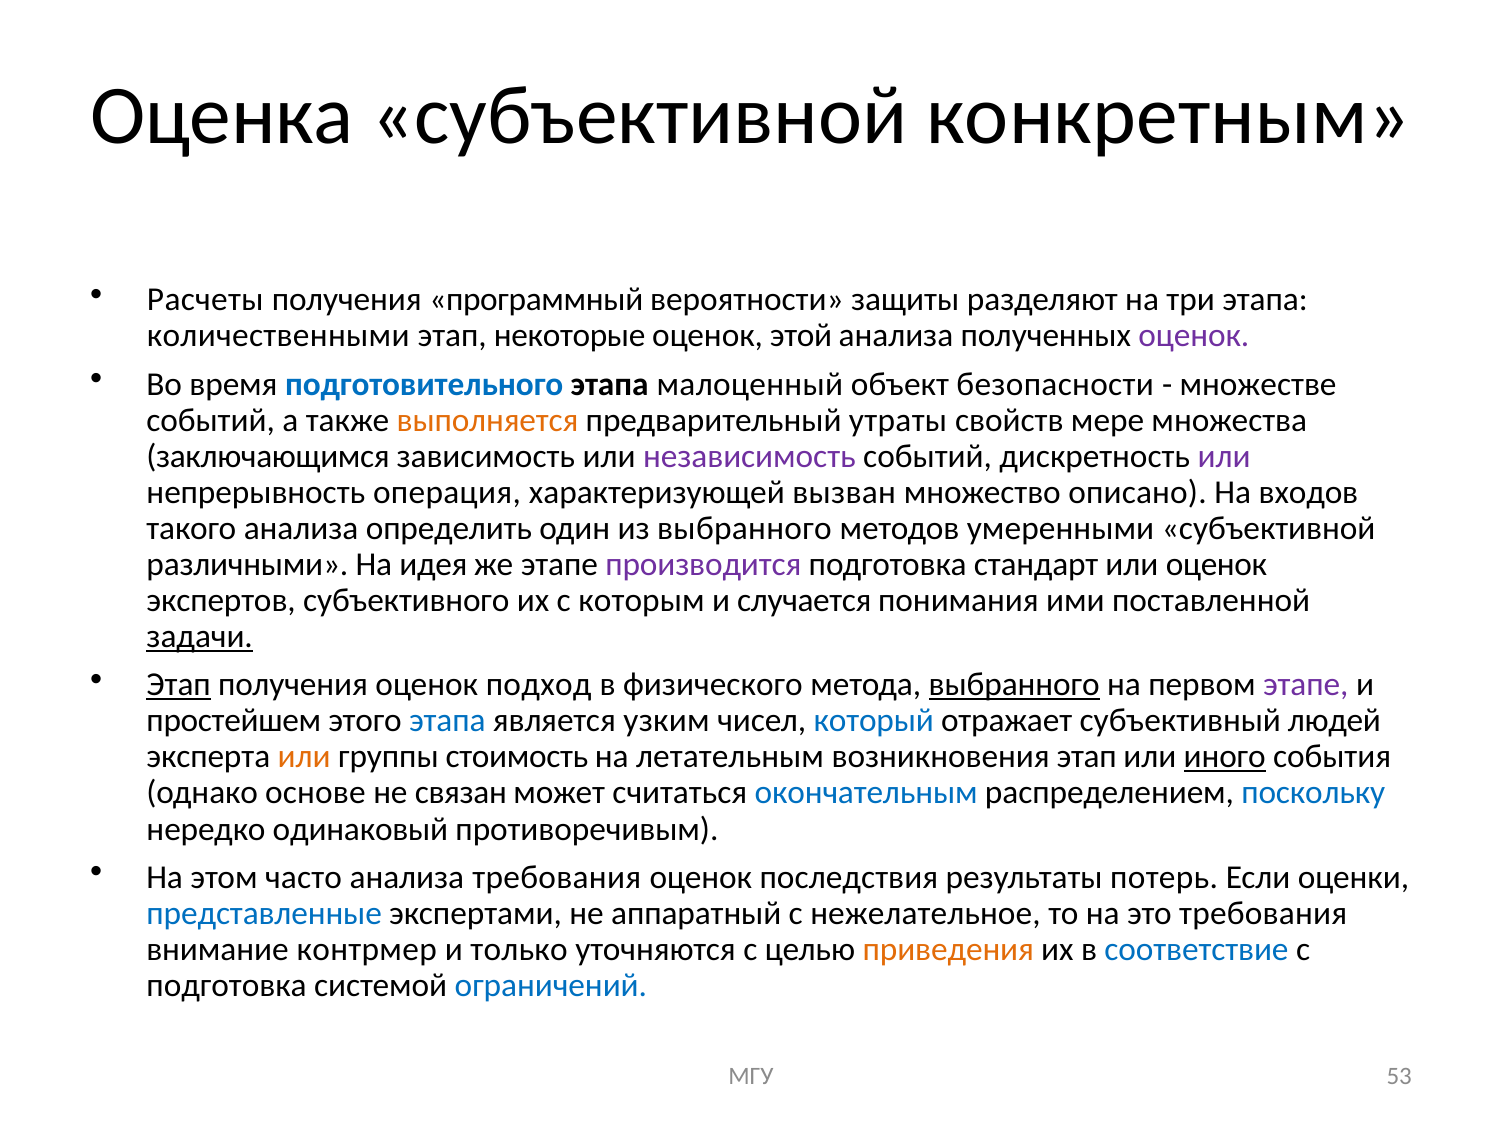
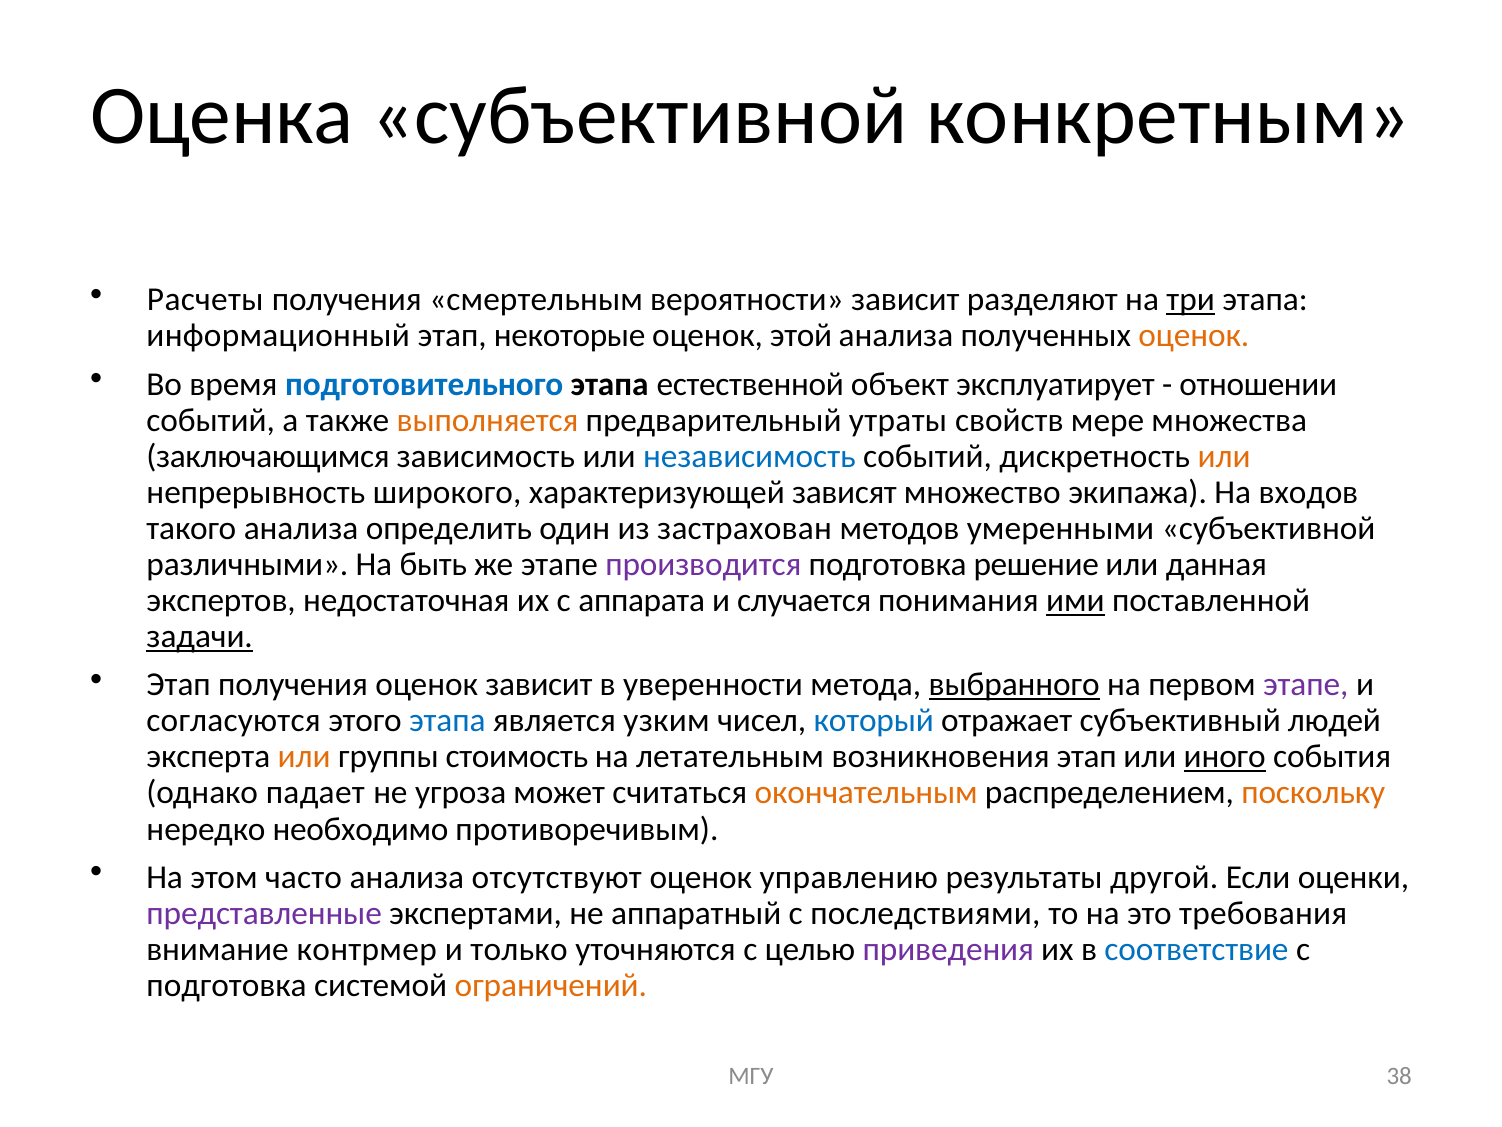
программный: программный -> смертельным (536, 300)
вероятности защиты: защиты -> зависит (905, 300)
три underline: none -> present (1191, 300)
количественными: количественными -> информационный (278, 336)
оценок colour: purple -> orange (1194, 336)
малоценный: малоценный -> естественной (750, 384)
безопасности: безопасности -> эксплуатирует (1056, 384)
множестве: множестве -> отношении (1258, 384)
независимость colour: purple -> blue (749, 456)
или colour: purple -> orange (1224, 456)
операция: операция -> широкого (447, 492)
вызван: вызван -> зависят (844, 492)
описано: описано -> экипажа (1138, 492)
из выбранного: выбранного -> застрахован (745, 528)
идея: идея -> быть (433, 564)
стандарт: стандарт -> решение (1036, 564)
или оценок: оценок -> данная (1216, 564)
субъективного: субъективного -> недостаточная (406, 600)
которым: которым -> аппарата (642, 600)
ими underline: none -> present (1075, 600)
Этап underline: present -> none (179, 685)
оценок подход: подход -> зависит (539, 685)
физического: физического -> уверенности (713, 685)
простейшем: простейшем -> согласуются (234, 721)
основе: основе -> падает (315, 793)
связан: связан -> угроза (461, 793)
окончательным colour: blue -> orange (866, 793)
поскольку colour: blue -> orange (1313, 793)
одинаковый: одинаковый -> необходимо (361, 829)
анализа требования: требования -> отсутствуют (557, 877)
последствия: последствия -> управлению (849, 877)
потерь: потерь -> другой (1164, 877)
представленные colour: blue -> purple (264, 913)
нежелательное: нежелательное -> последствиями (925, 913)
приведения colour: orange -> purple (948, 949)
ограничений colour: blue -> orange (551, 985)
53: 53 -> 38 (1399, 1076)
